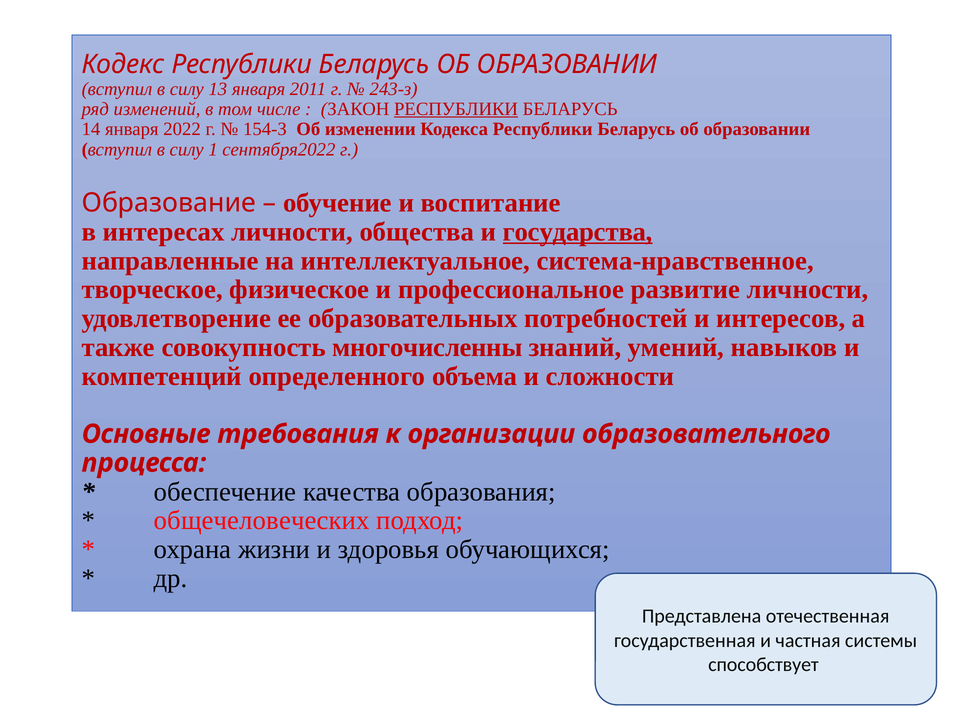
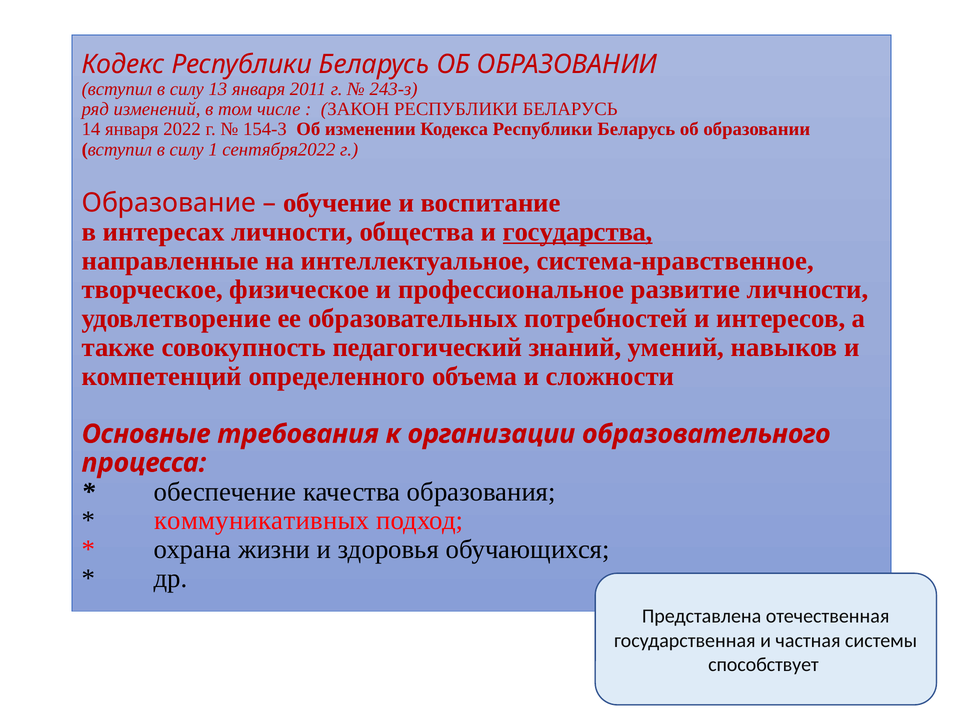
РЕСПУБЛИКИ underline: present -> none (456, 109)
многочисленны: многочисленны -> педагогический (427, 347)
общечеловеческих: общечеловеческих -> коммуникативных (262, 521)
